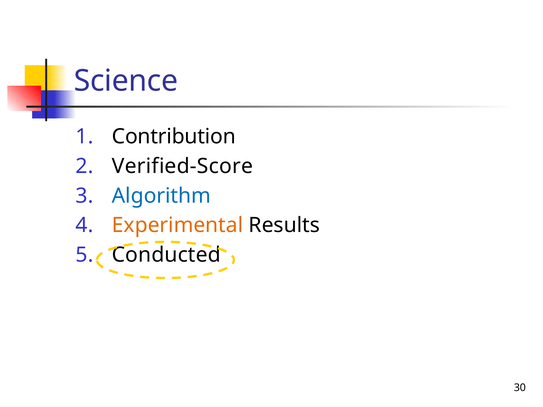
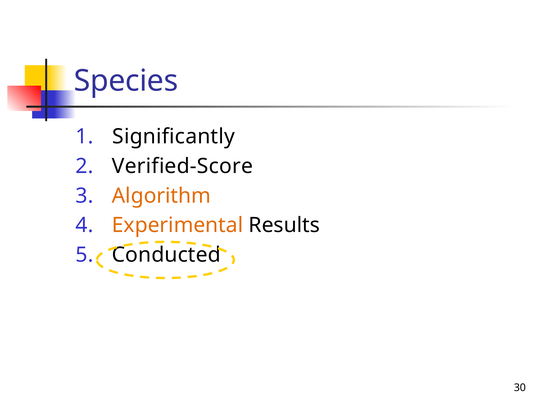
Science: Science -> Species (126, 81)
Contribution: Contribution -> Significantly (174, 137)
Algorithm colour: blue -> orange (161, 196)
